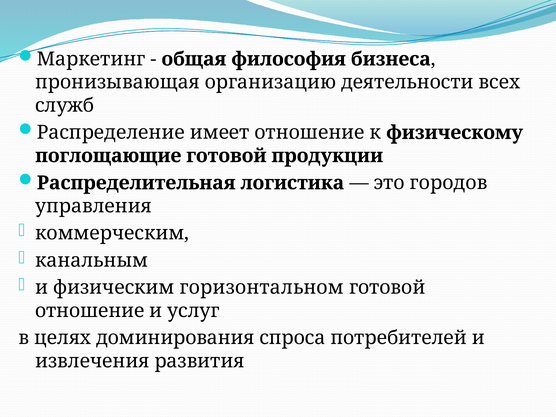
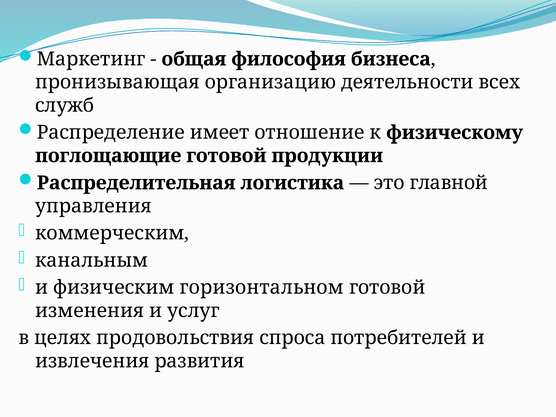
городов: городов -> главной (449, 183)
отношение: отношение -> изменения (90, 311)
доминирования: доминирования -> продовольствия (175, 338)
